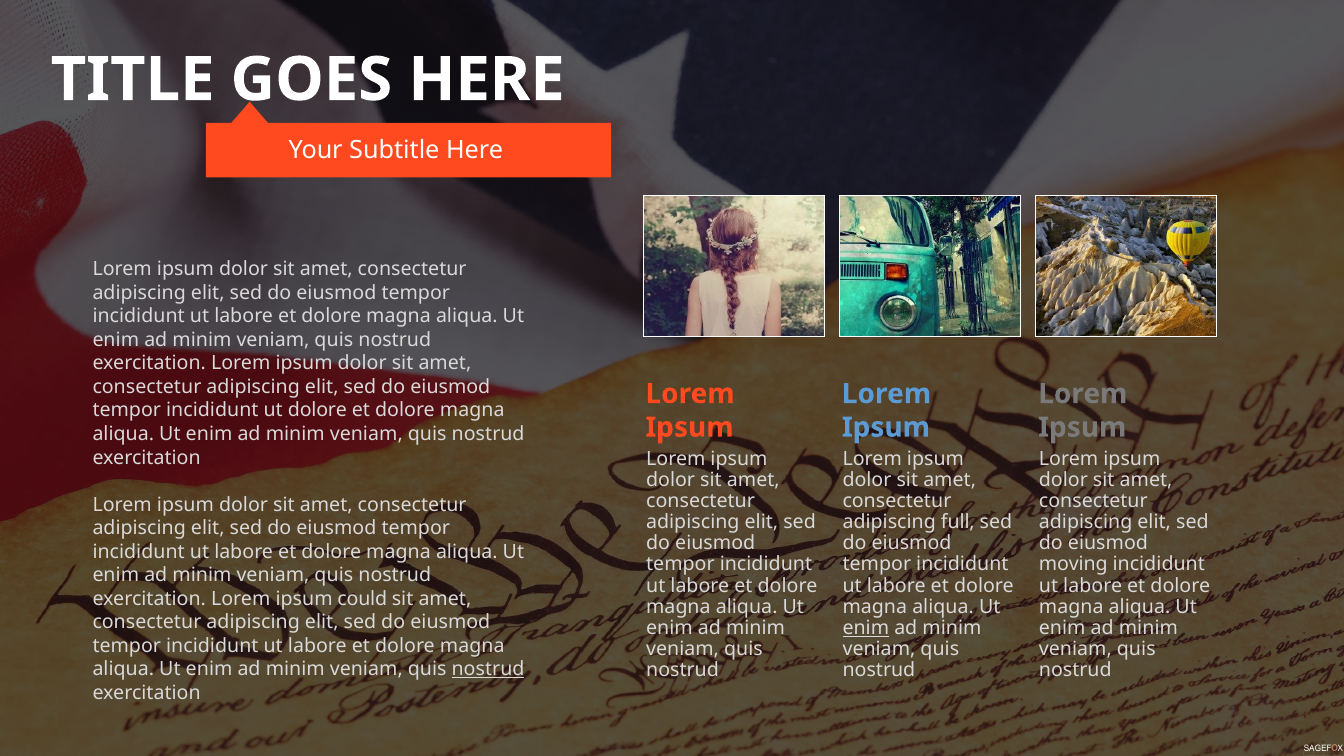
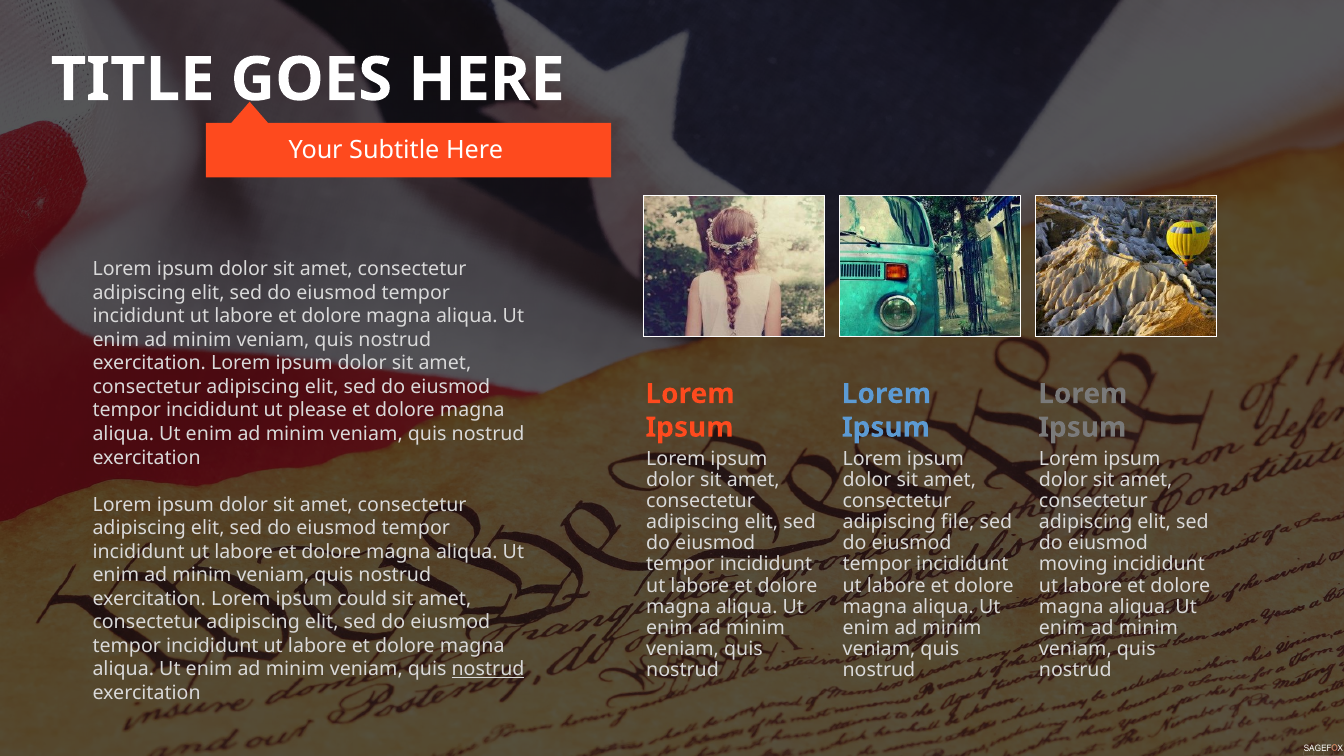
ut dolore: dolore -> please (317, 410)
full: full -> file (958, 522)
enim underline: present -> none (866, 628)
